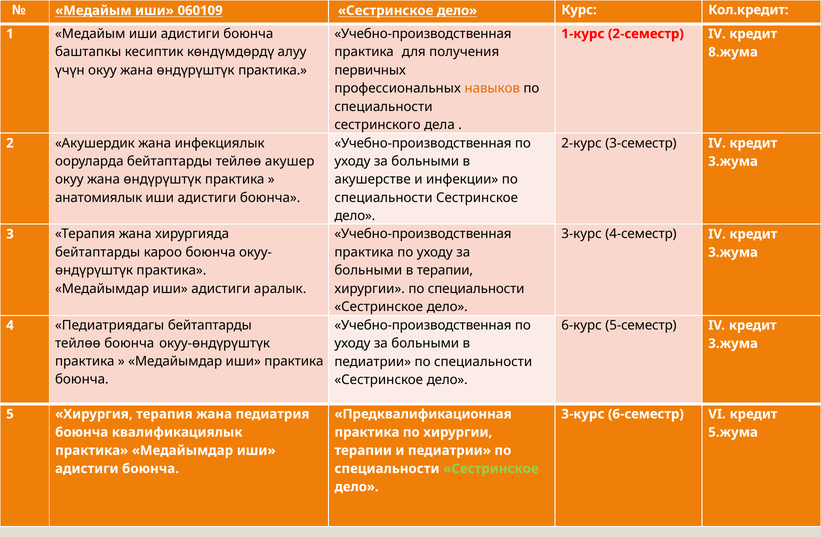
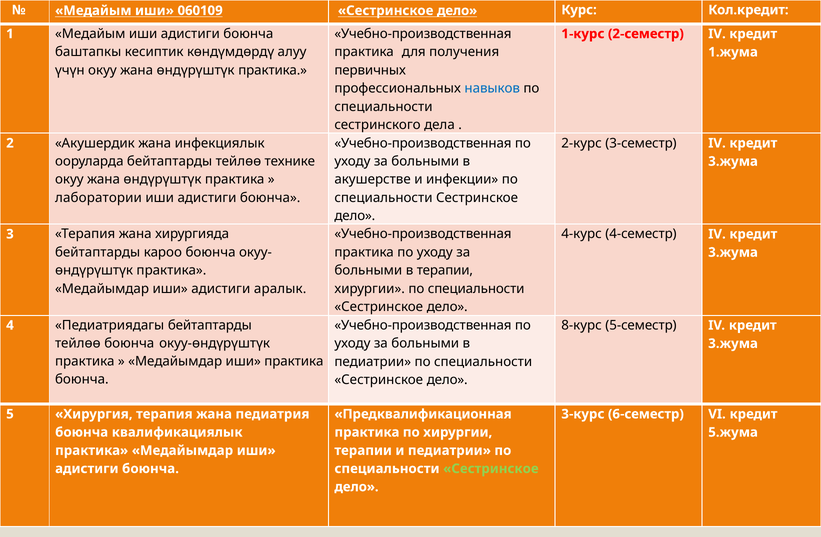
8.жума: 8.жума -> 1.жума (733, 52)
навыков colour: orange -> blue (492, 88)
акушер: акушер -> технике (290, 161)
анатомиялык: анатомиялык -> лаборатории (98, 198)
3-курс: 3-курс -> 4-курс (582, 234)
6-курс: 6-курс -> 8-курс (582, 325)
